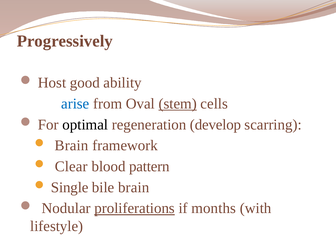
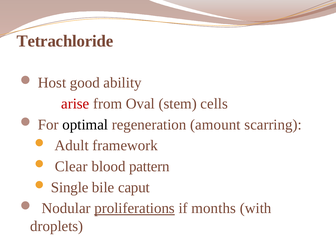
Progressively: Progressively -> Tetrachloride (65, 41)
arise colour: blue -> red (75, 104)
stem underline: present -> none (178, 104)
develop: develop -> amount (215, 125)
Brain: Brain -> Adult (72, 146)
bile brain: brain -> caput (134, 187)
lifestyle: lifestyle -> droplets (57, 226)
